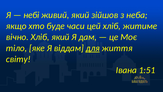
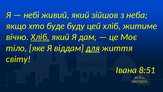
часи: часи -> буду (76, 26)
Хліб underline: none -> present (40, 37)
1:51: 1:51 -> 8:51 (147, 70)
